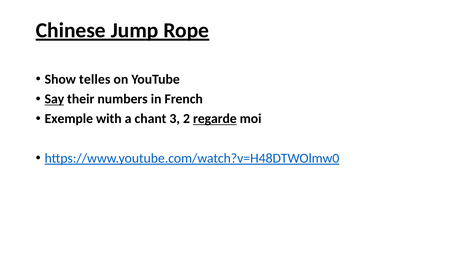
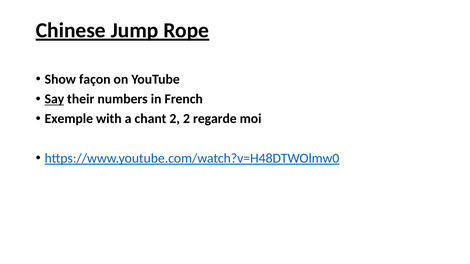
telles: telles -> façon (95, 79)
chant 3: 3 -> 2 (175, 119)
regarde underline: present -> none (215, 119)
